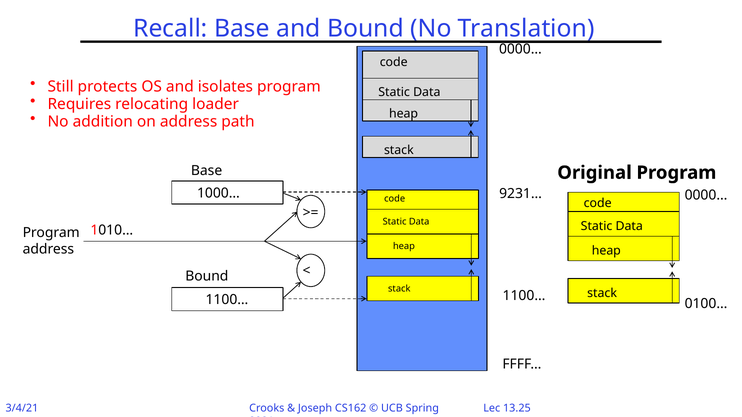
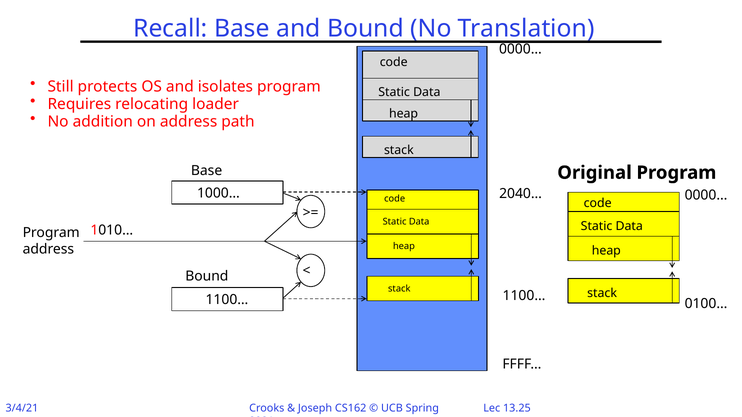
9231…: 9231… -> 2040… (521, 194)
